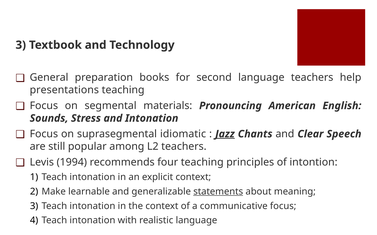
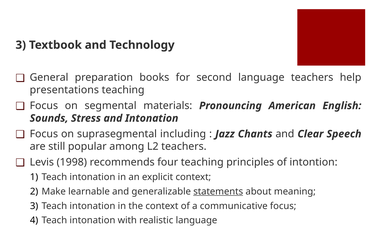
idiomatic: idiomatic -> including (183, 134)
Jazz underline: present -> none (225, 134)
1994: 1994 -> 1998 (72, 163)
